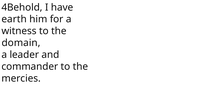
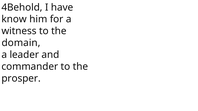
earth: earth -> know (14, 19)
mercies: mercies -> prosper (21, 79)
